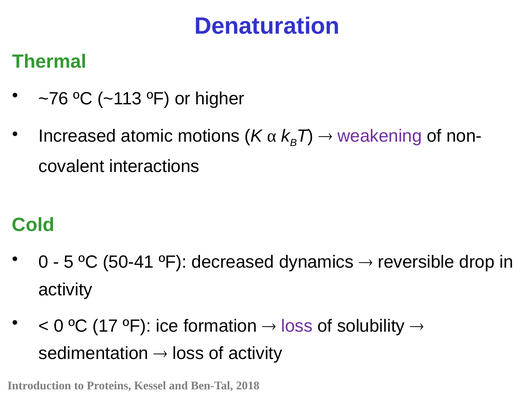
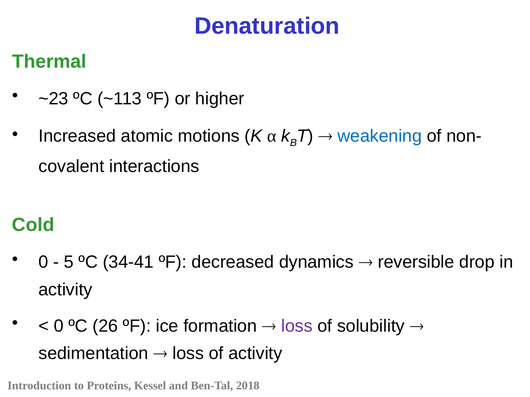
~76: ~76 -> ~23 (53, 99)
weakening colour: purple -> blue (380, 136)
50-41: 50-41 -> 34-41 (128, 262)
17: 17 -> 26 (105, 326)
